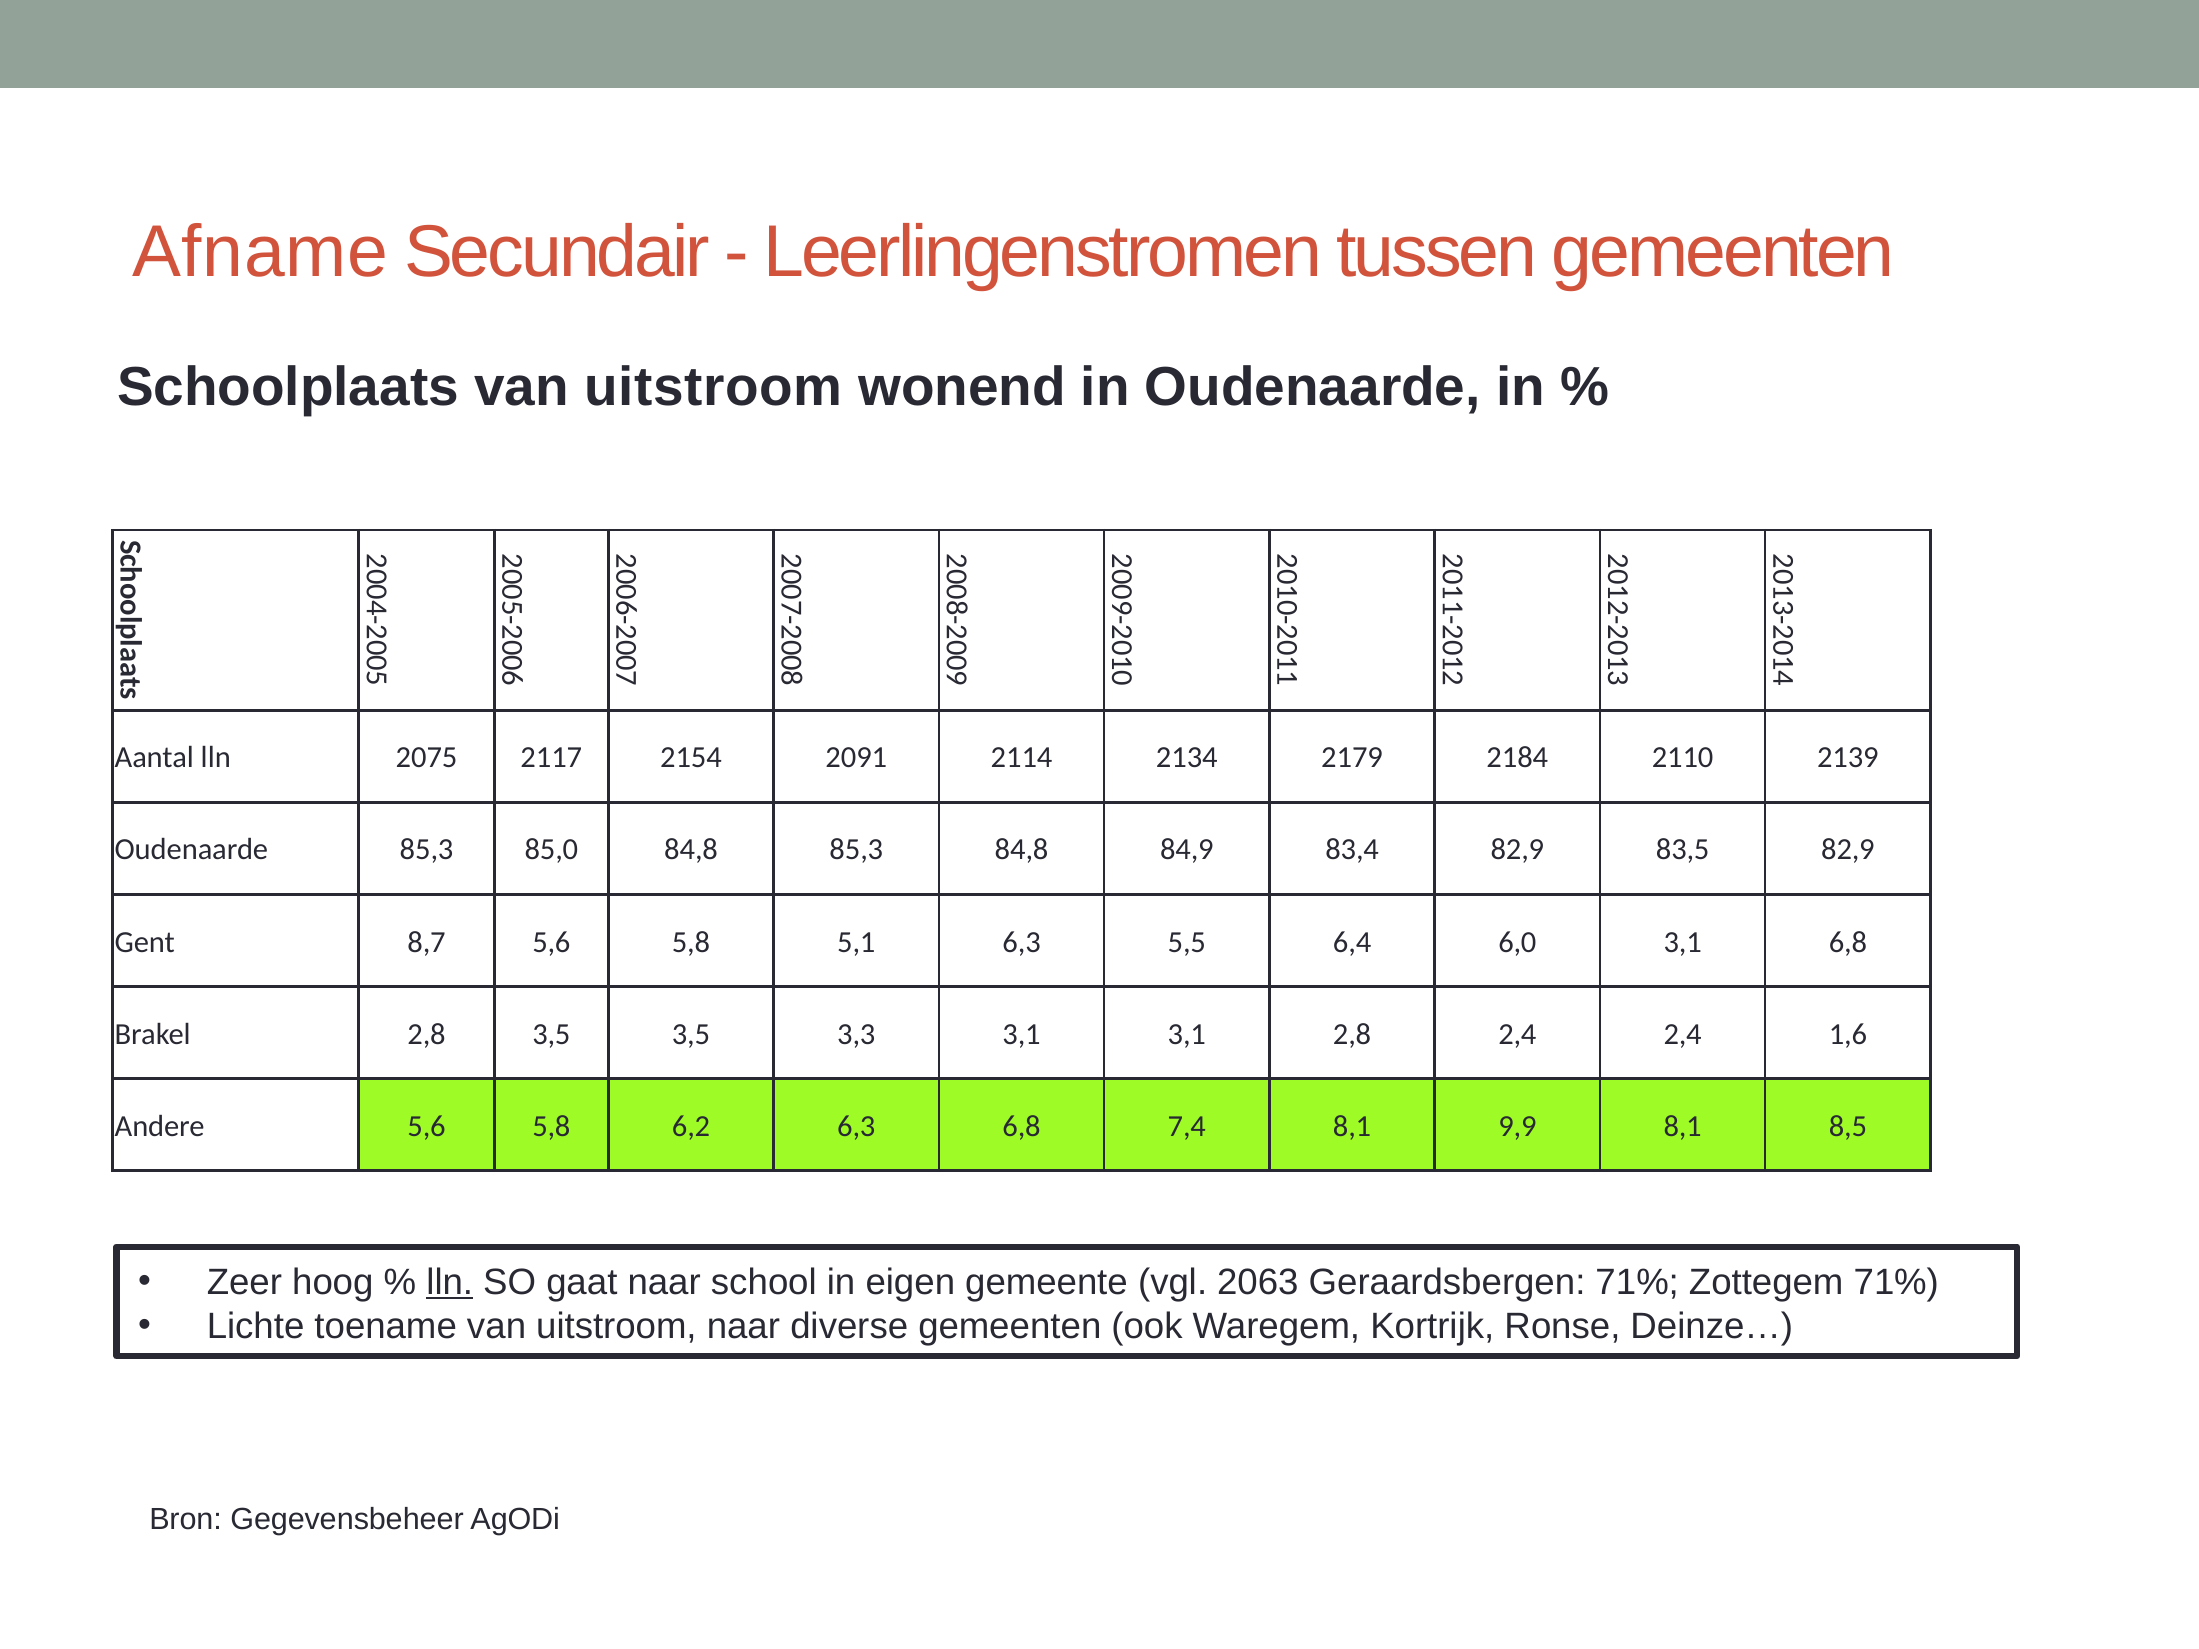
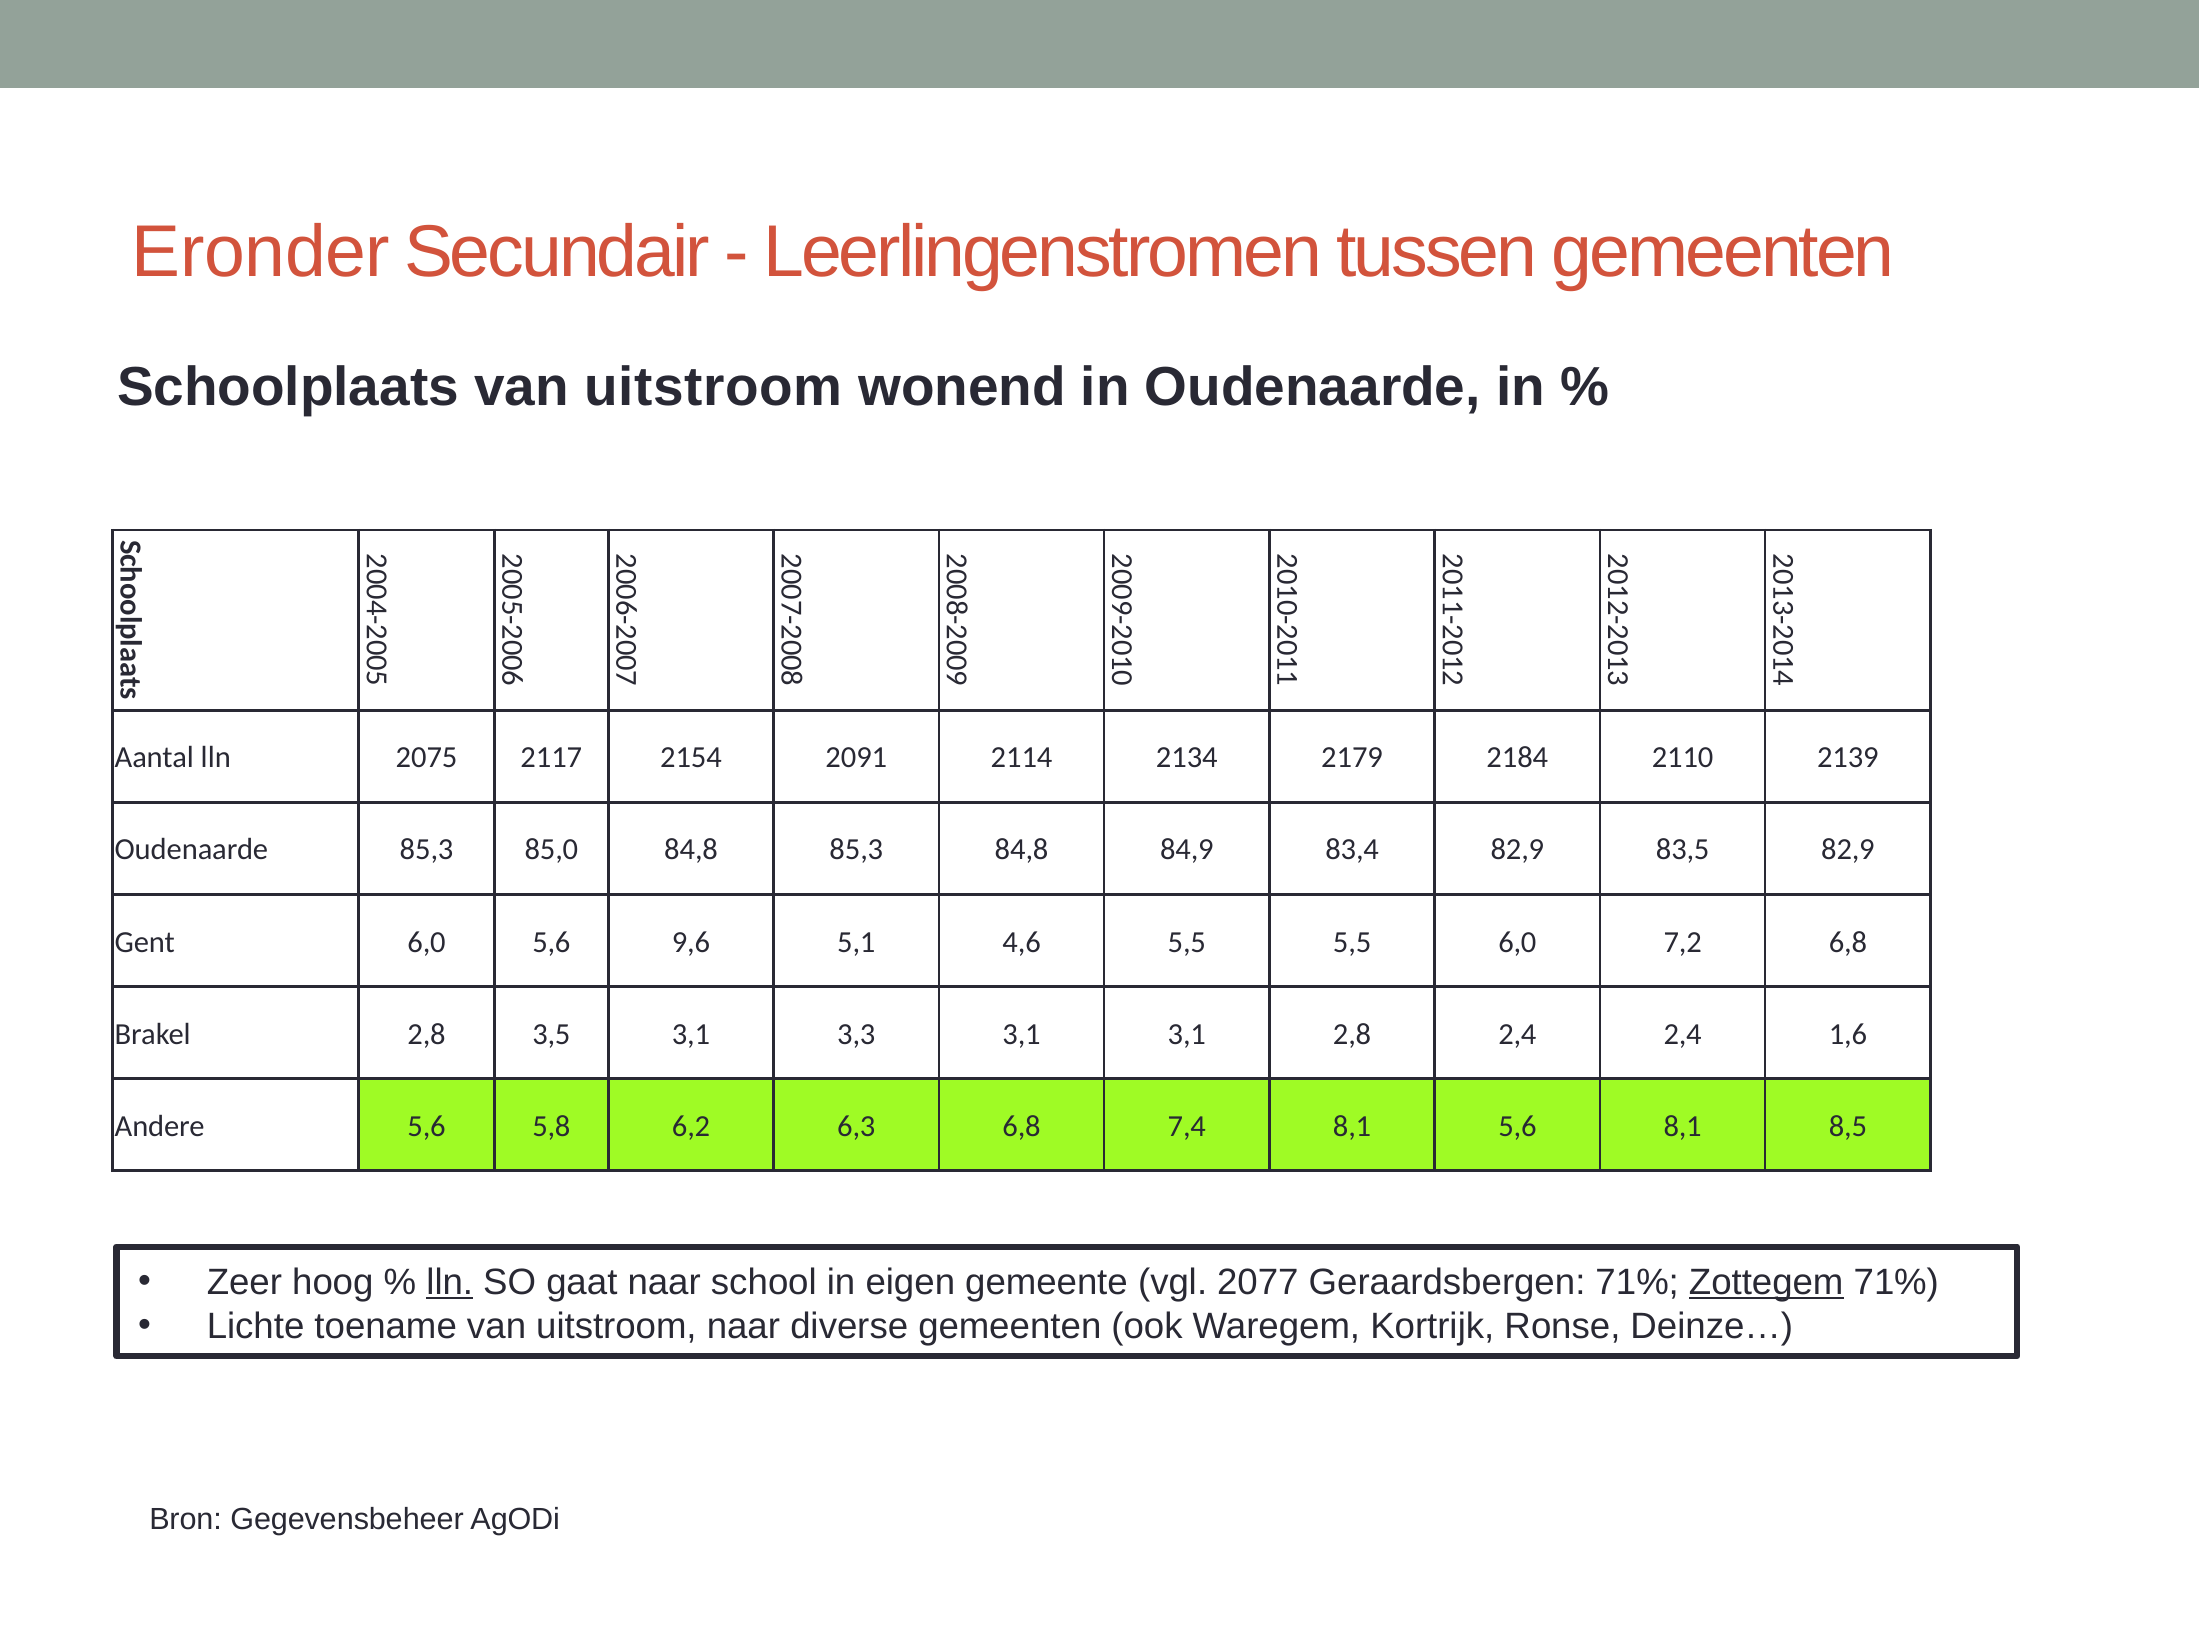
Afname: Afname -> Eronder (261, 252)
Gent 8,7: 8,7 -> 6,0 (427, 942)
5,8: 5,8 -> 9,6 (691, 942)
5,1 6,3: 6,3 -> 4,6 (1022, 942)
5,5 6,4: 6,4 -> 5,5 (1352, 942)
6,0 3,1: 3,1 -> 7,2 (1683, 942)
3,5 3,5: 3,5 -> 3,1 (691, 1034)
8,1 9,9: 9,9 -> 5,6 (1517, 1126)
2063: 2063 -> 2077 (1258, 1282)
Zottegem underline: none -> present (1766, 1282)
